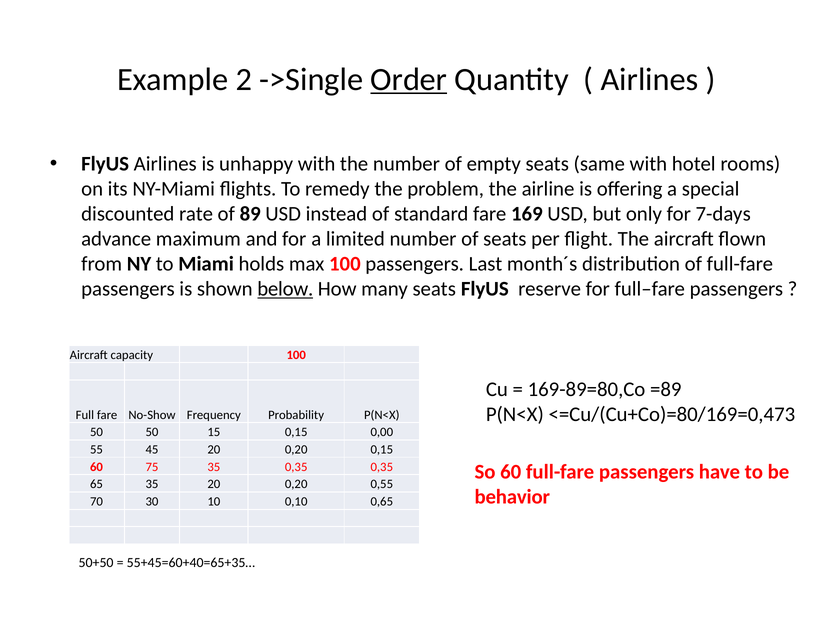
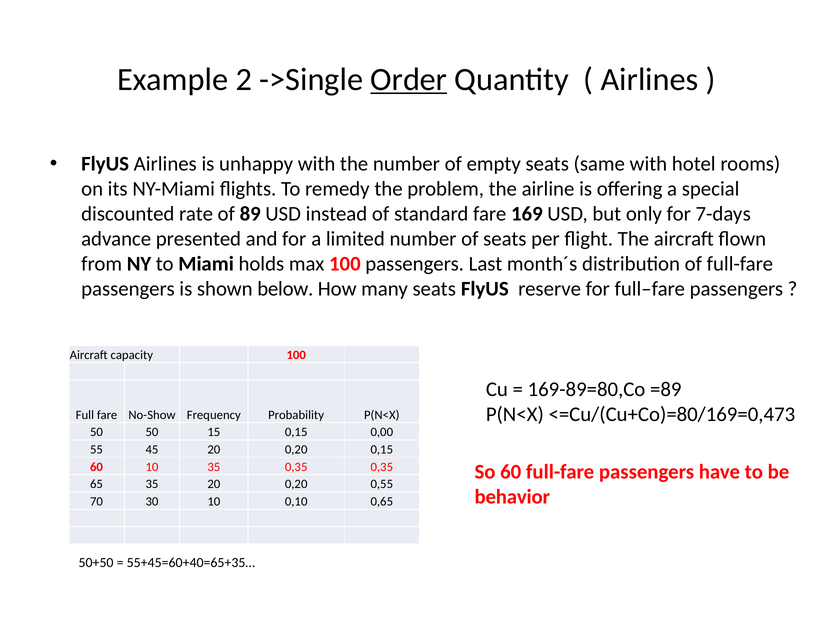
maximum: maximum -> presented (198, 239)
below underline: present -> none (285, 289)
60 75: 75 -> 10 (152, 467)
